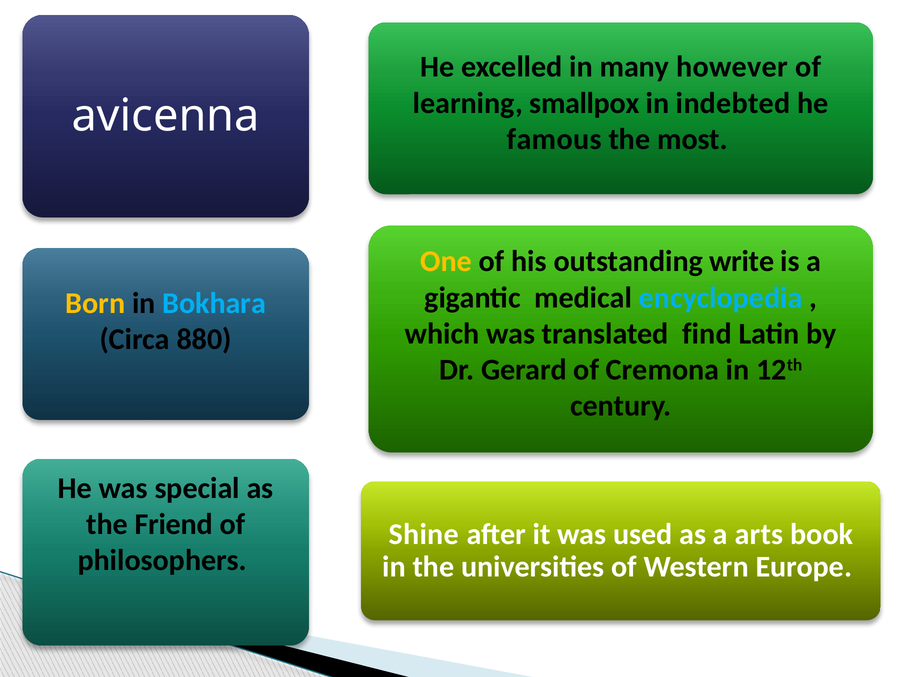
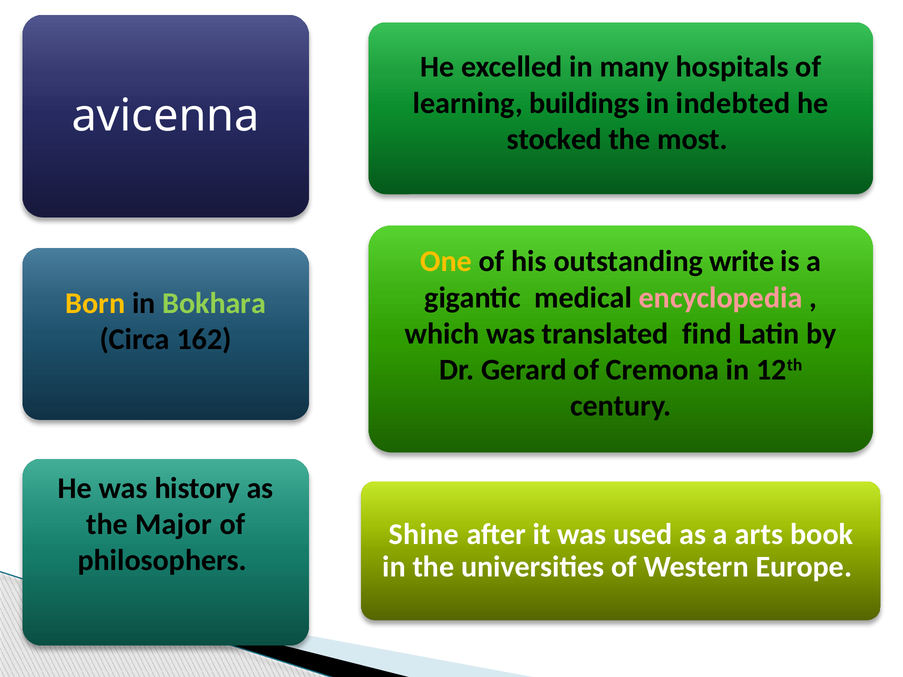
however: however -> hospitals (732, 67)
smallpox: smallpox -> buildings (584, 103)
famous: famous -> stocked (554, 139)
encyclopedia colour: light blue -> pink (721, 298)
Bokhara colour: light blue -> light green (214, 303)
880: 880 -> 162 (204, 339)
special: special -> history (197, 488)
Friend: Friend -> Major (174, 525)
